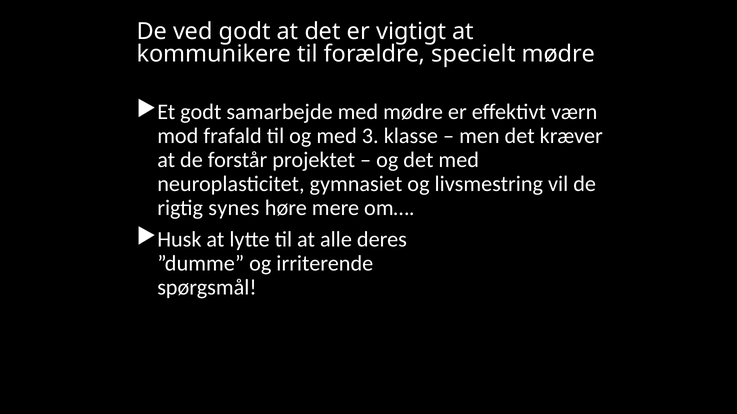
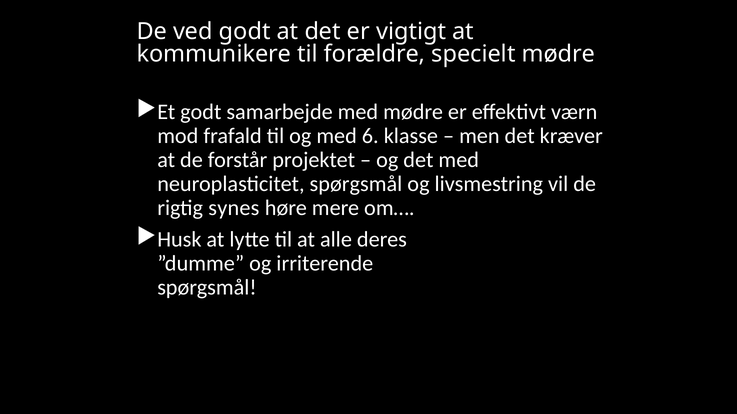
3: 3 -> 6 (370, 136)
neuroplasticitet gymnasiet: gymnasiet -> spørgsmål (356, 184)
